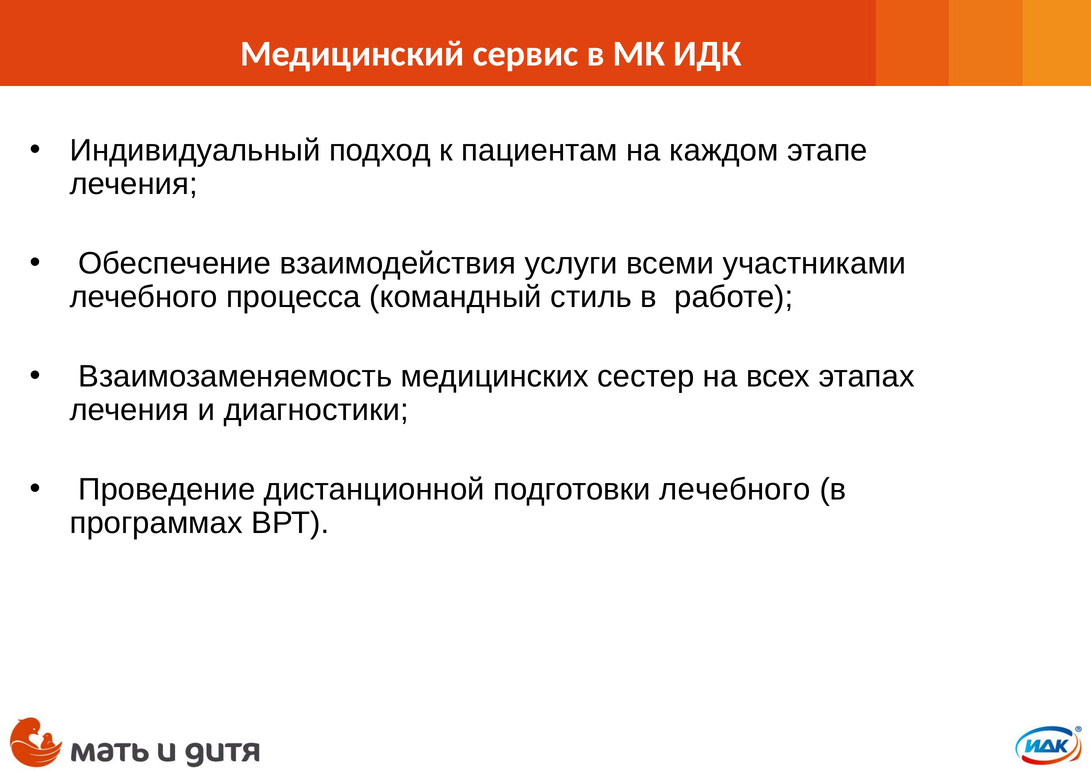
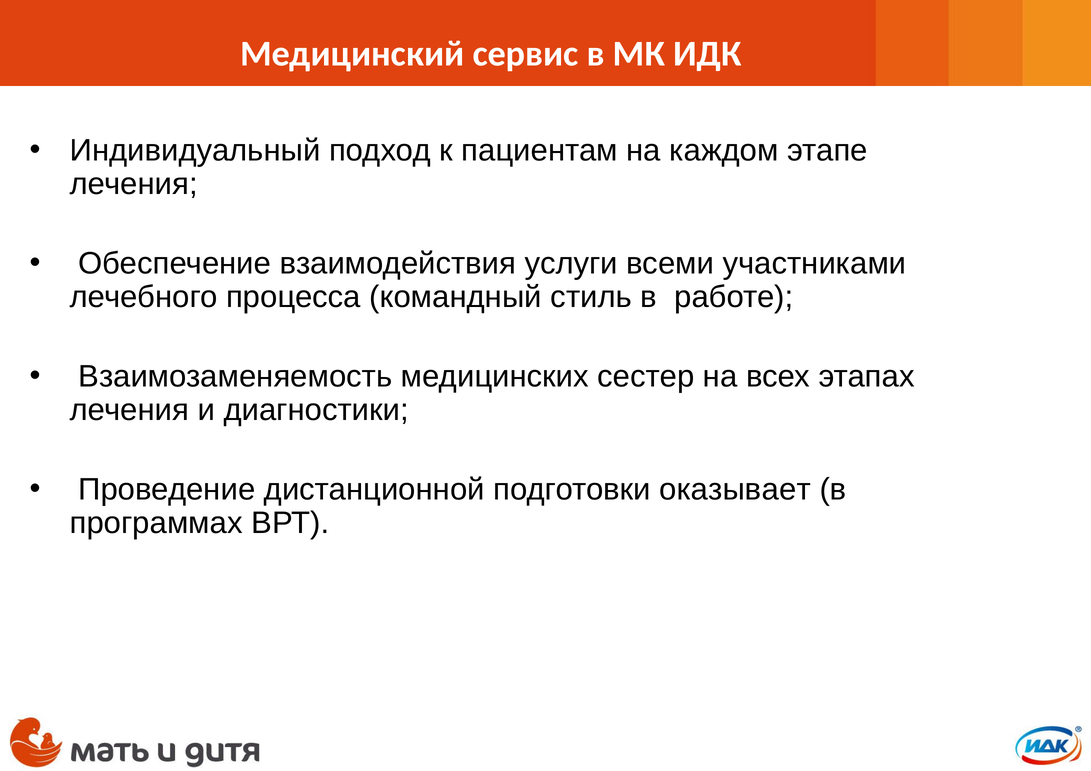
подготовки лечебного: лечебного -> оказывает (735, 490)
